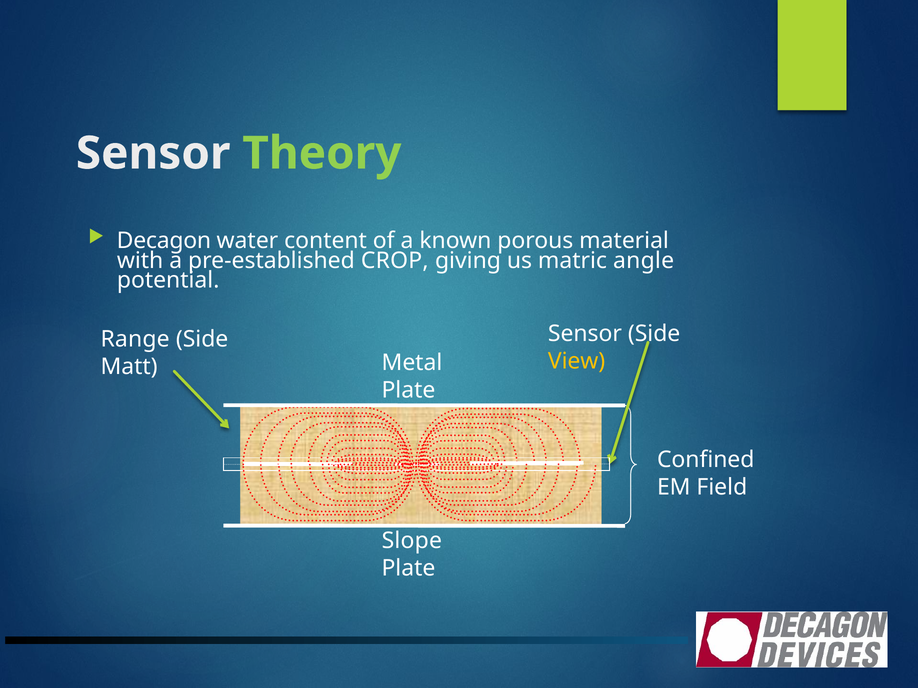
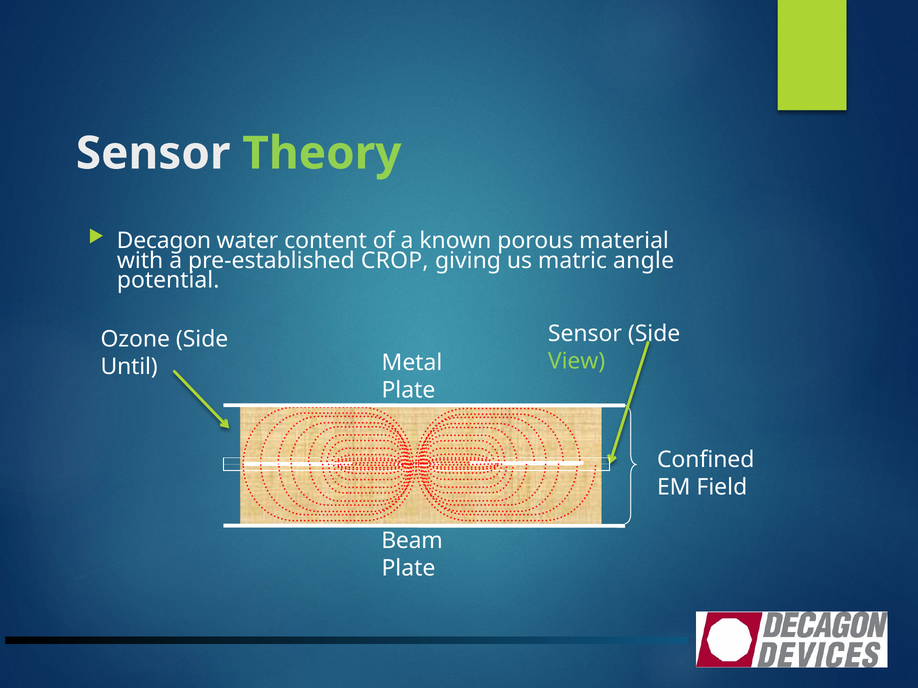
Range: Range -> Ozone (135, 340)
View colour: yellow -> light green (577, 361)
Matt: Matt -> Until (129, 367)
Slope: Slope -> Beam (412, 541)
